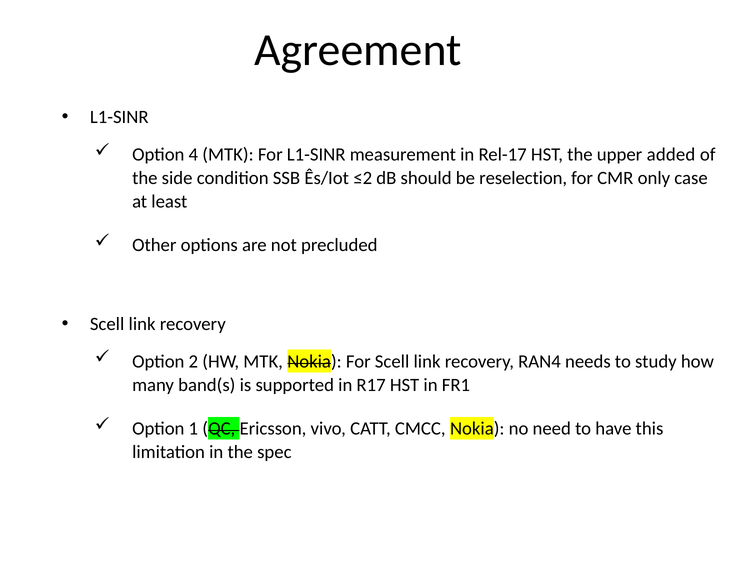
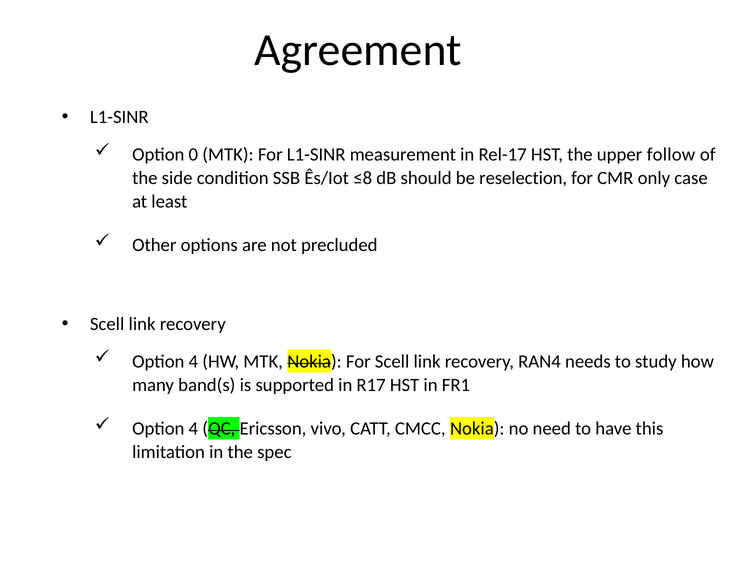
4: 4 -> 0 (193, 154)
added: added -> follow (671, 154)
≤2: ≤2 -> ≤8 (363, 178)
2: 2 -> 4 (193, 361)
1: 1 -> 4 (193, 428)
